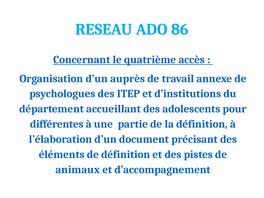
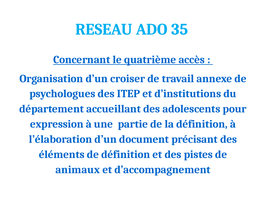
86: 86 -> 35 (180, 29)
auprès: auprès -> croiser (128, 79)
différentes: différentes -> expression (57, 124)
